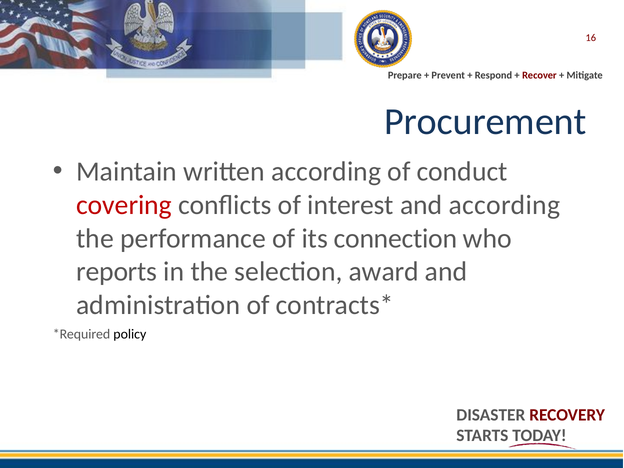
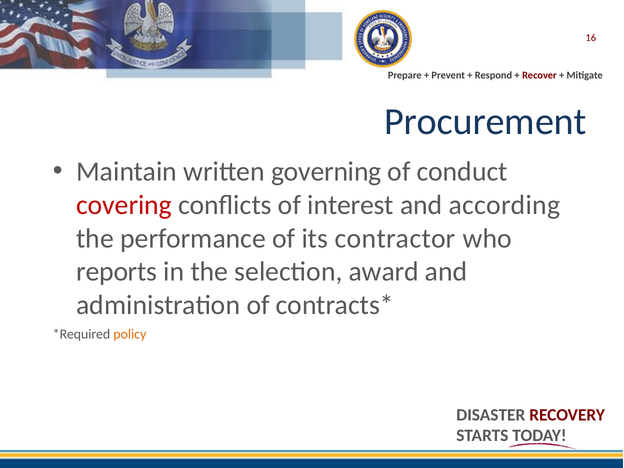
written according: according -> governing (326, 172)
connection: connection -> contractor (395, 238)
policy colour: black -> orange (130, 334)
